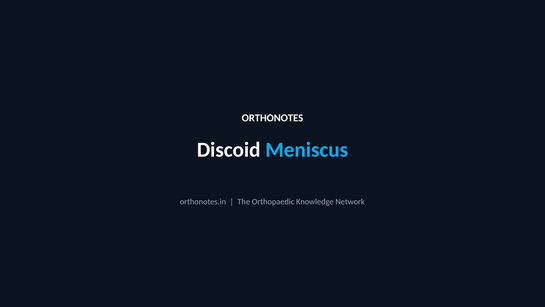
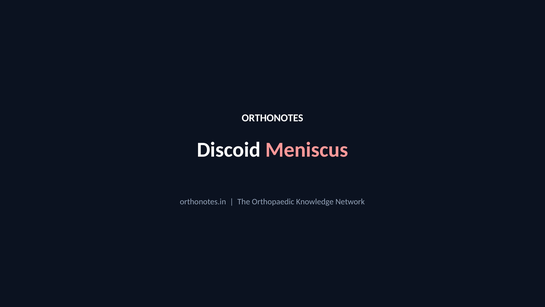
Meniscus colour: light blue -> pink (307, 150)
